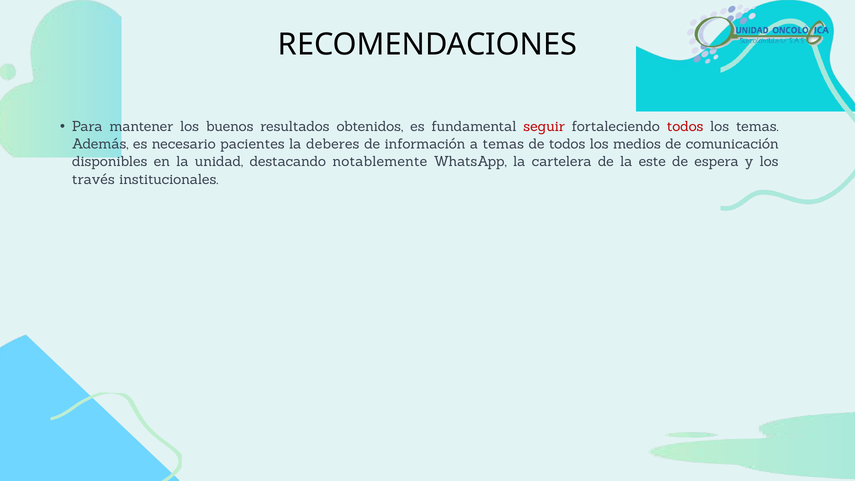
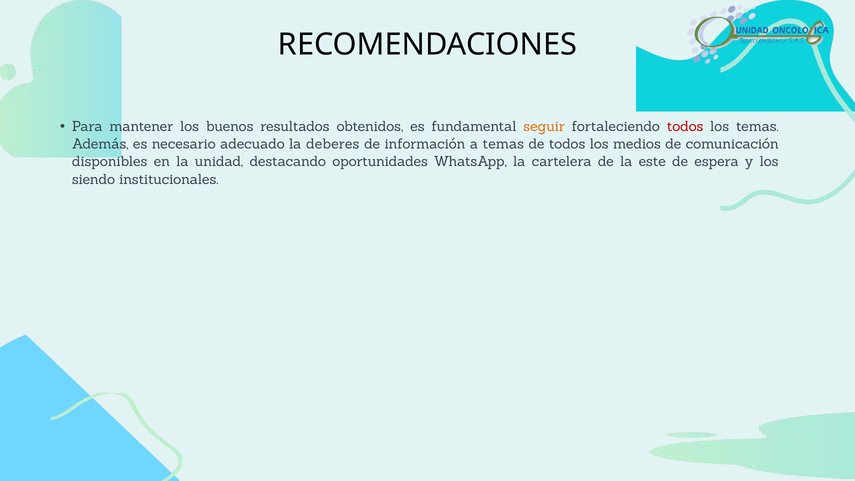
seguir colour: red -> orange (544, 127)
pacientes: pacientes -> adecuado (252, 144)
notablemente: notablemente -> oportunidades (380, 162)
través: través -> siendo (94, 179)
